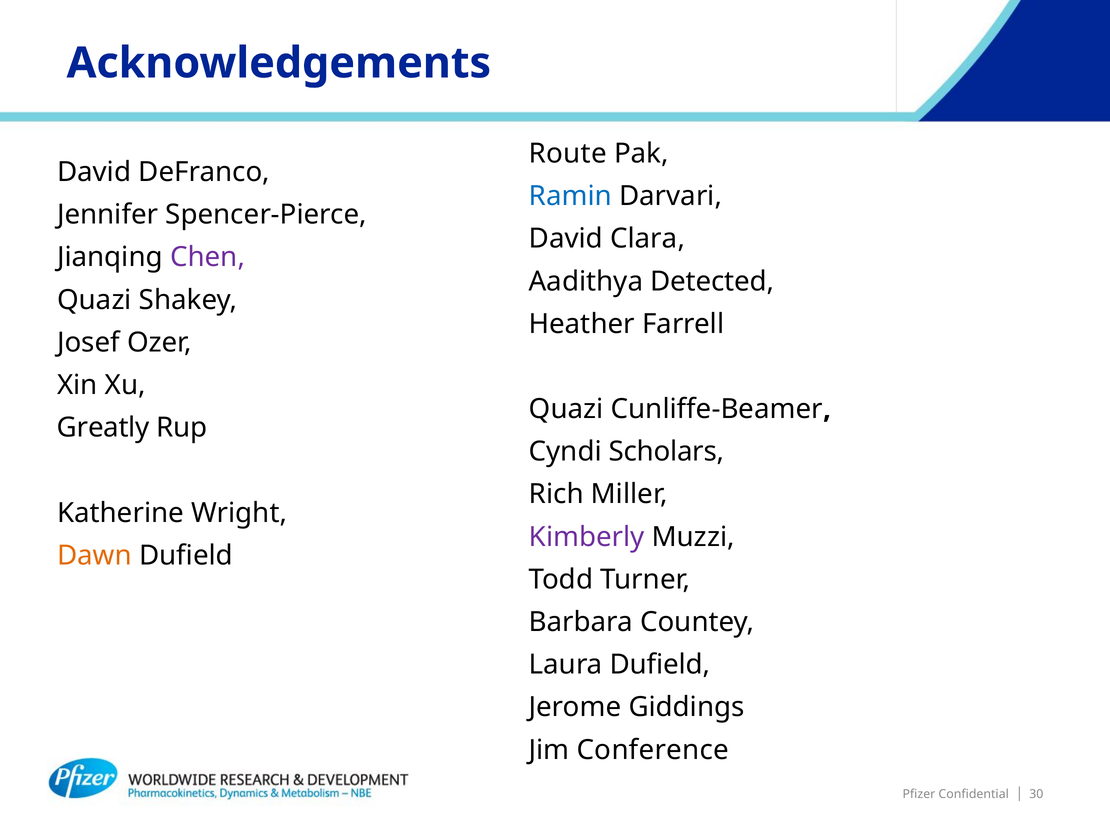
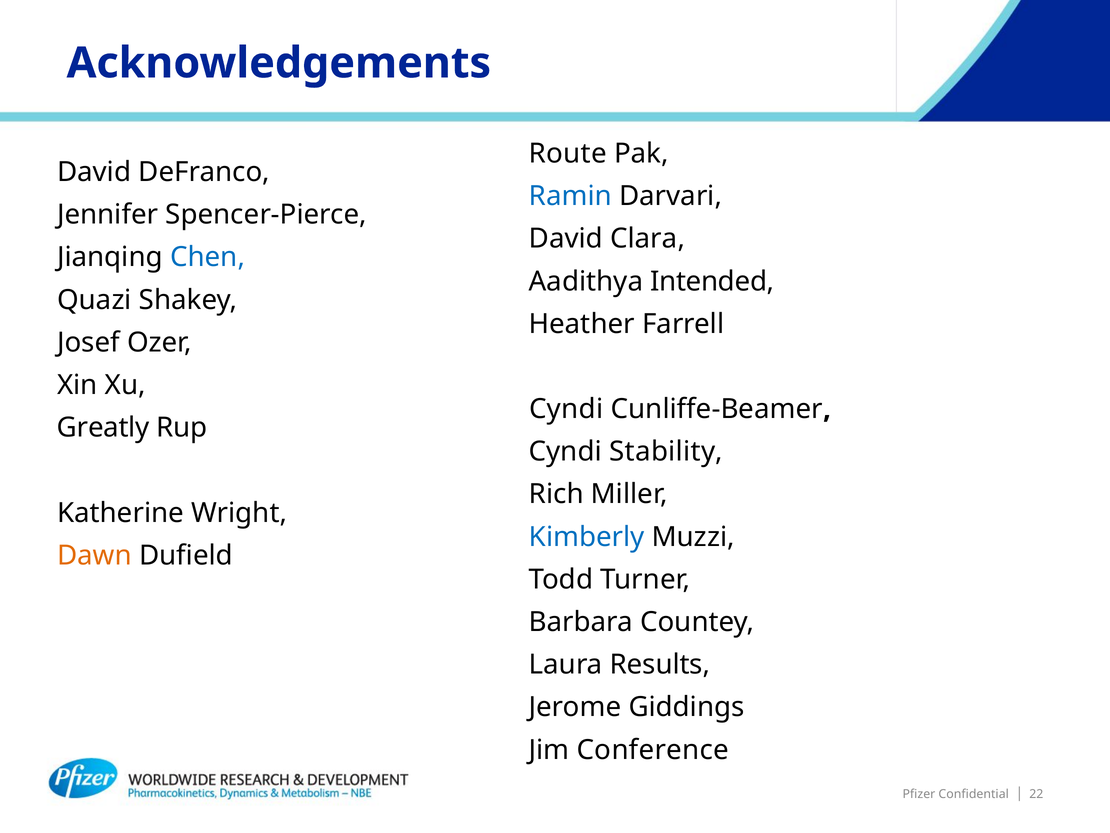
Chen colour: purple -> blue (208, 257)
Detected: Detected -> Intended (712, 281)
Quazi: Quazi -> Cyndi (566, 409)
Scholars: Scholars -> Stability (666, 451)
Kimberly colour: purple -> blue (587, 537)
Laura Dufield: Dufield -> Results (660, 664)
30: 30 -> 22 (1036, 794)
